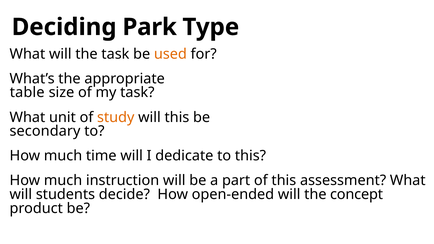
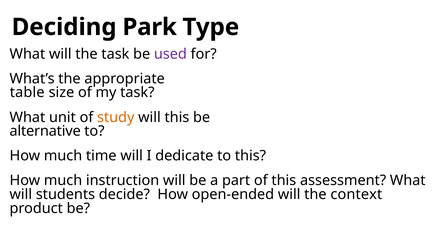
used colour: orange -> purple (170, 54)
secondary: secondary -> alternative (45, 131)
concept: concept -> context (356, 195)
